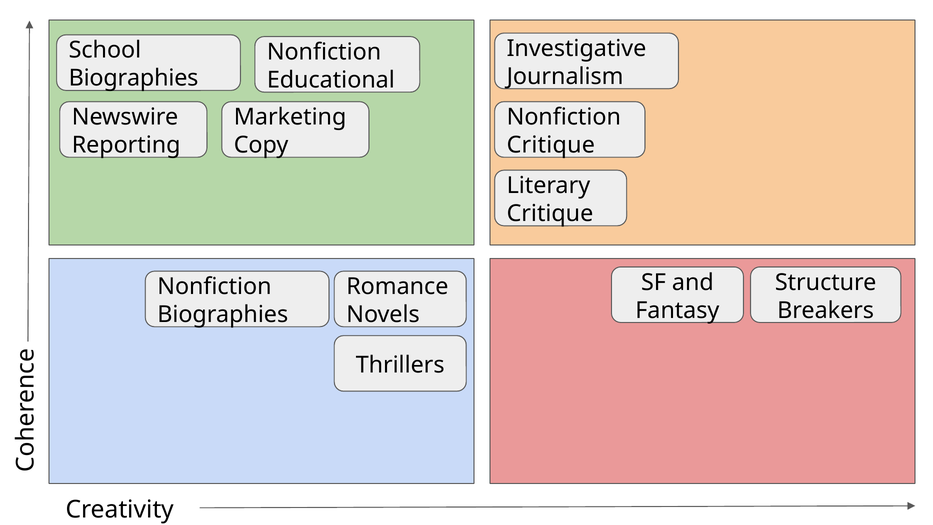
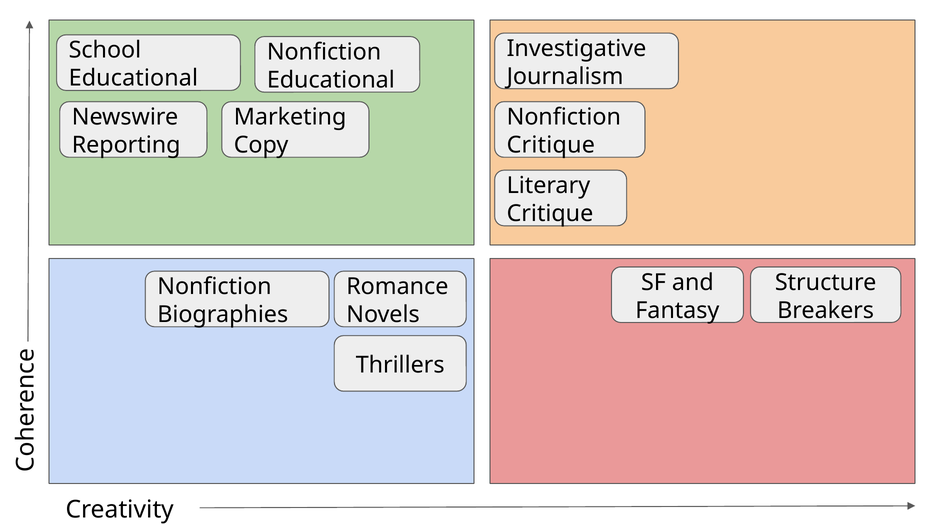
Biographies: Biographies -> Educational (133, 78)
